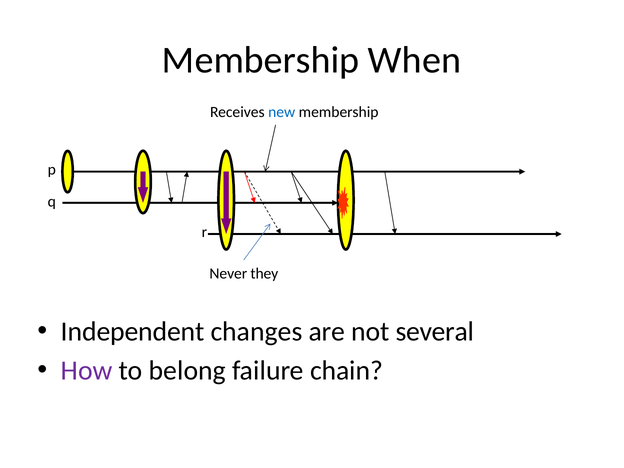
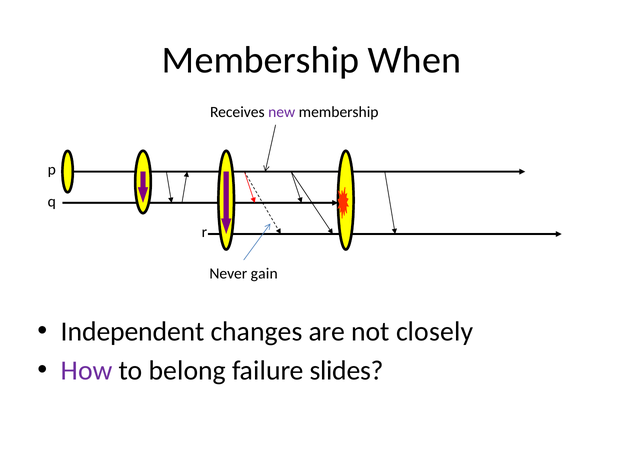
new colour: blue -> purple (282, 112)
they: they -> gain (264, 273)
several: several -> closely (435, 332)
chain: chain -> slides (347, 371)
